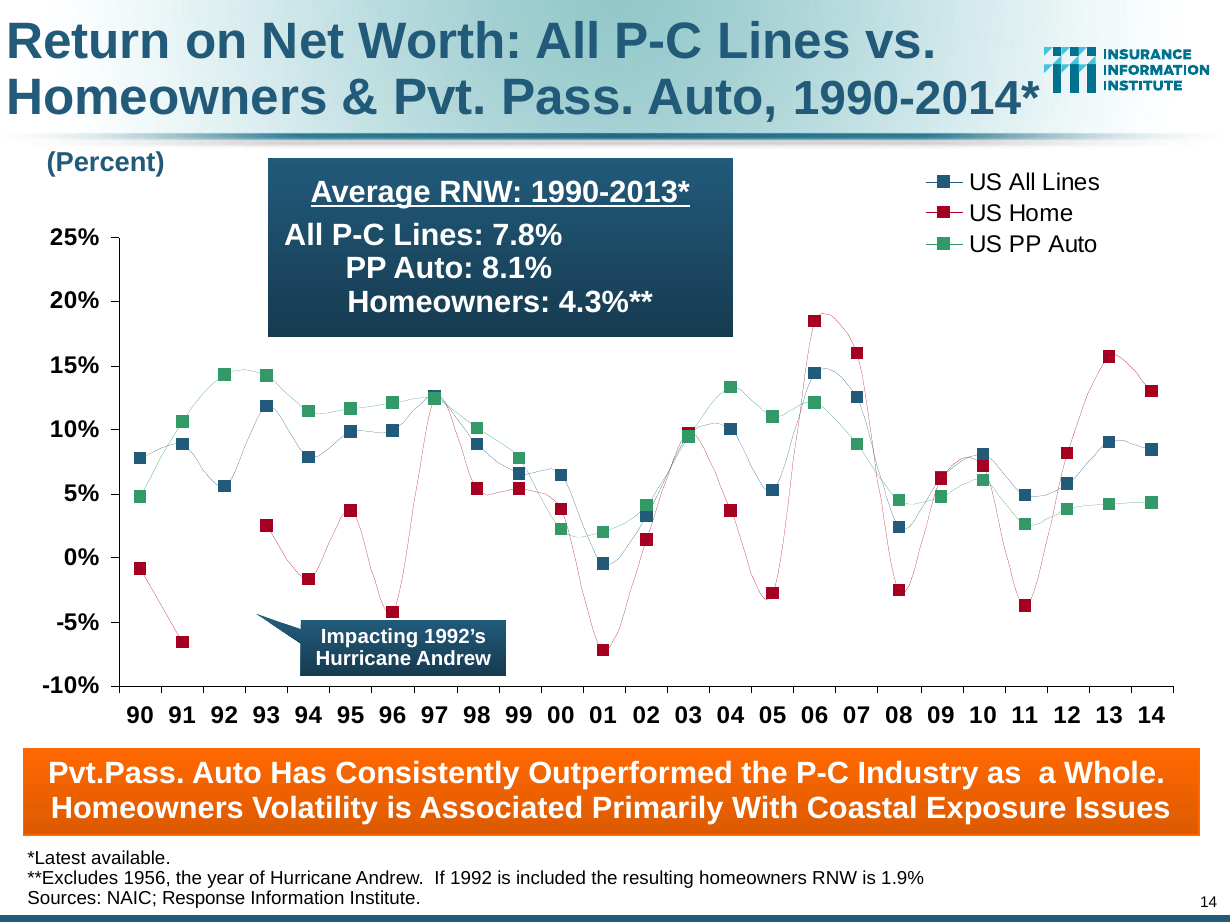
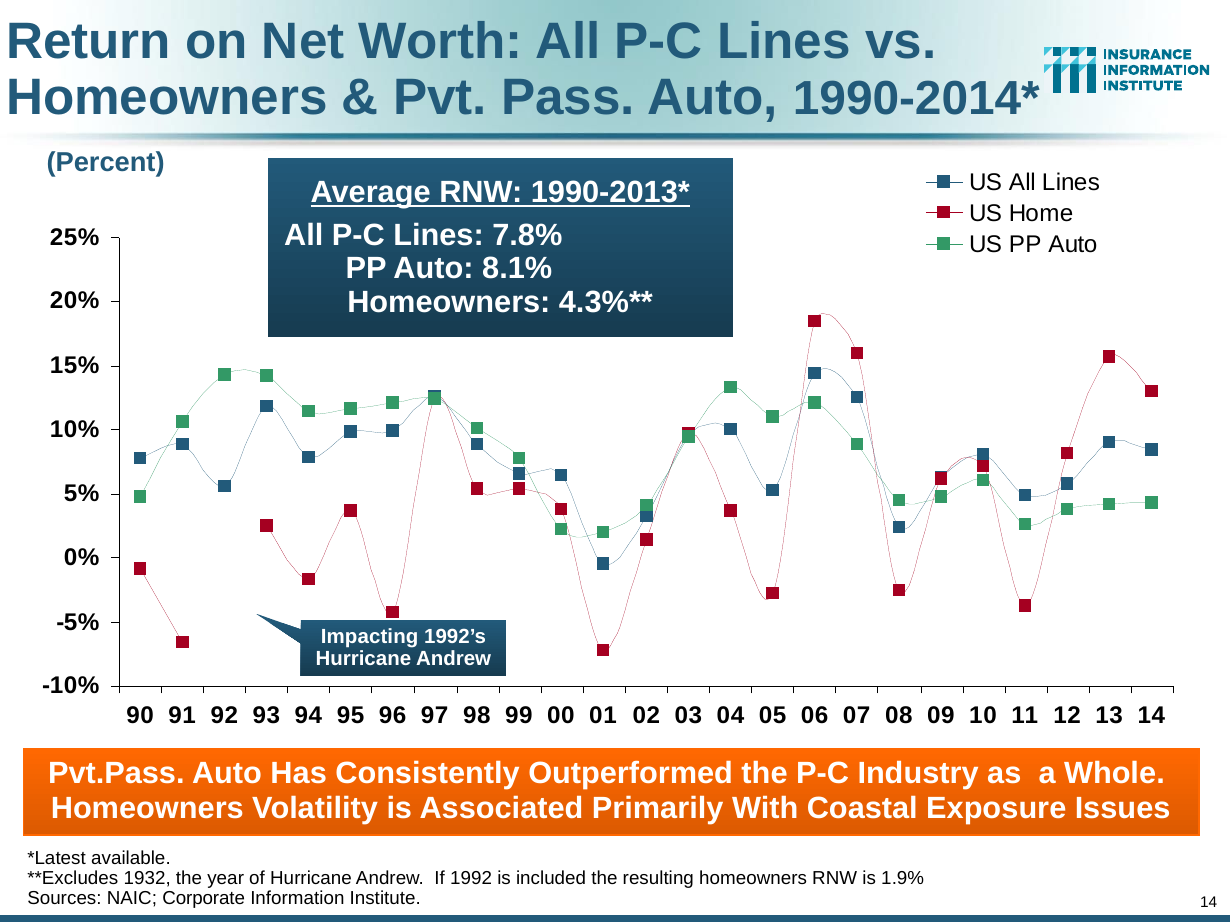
1956: 1956 -> 1932 (147, 879)
Response: Response -> Corporate (204, 899)
